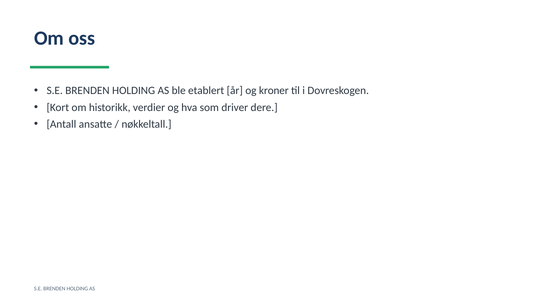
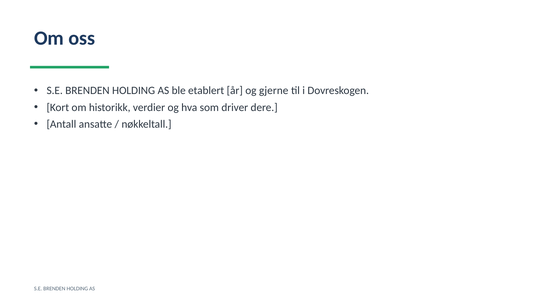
kroner: kroner -> gjerne (274, 91)
